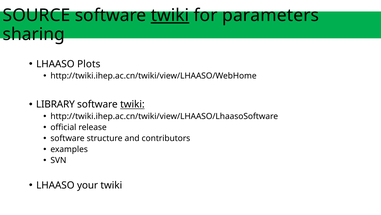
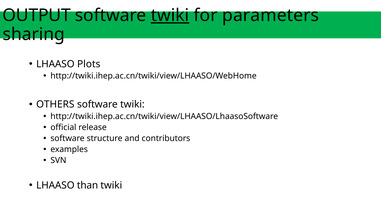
SOURCE: SOURCE -> OUTPUT (37, 15)
LIBRARY: LIBRARY -> OTHERS (55, 104)
twiki underline: present -> none (132, 104)
your: your -> than (88, 185)
